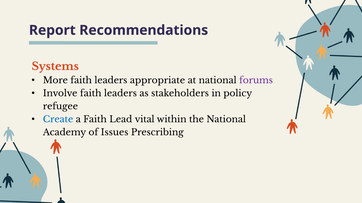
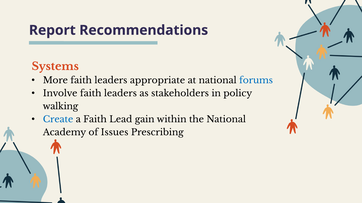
forums colour: purple -> blue (256, 81)
refugee: refugee -> walking (60, 107)
vital: vital -> gain (145, 120)
